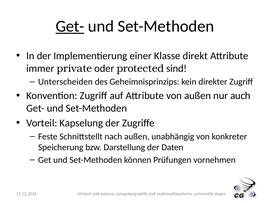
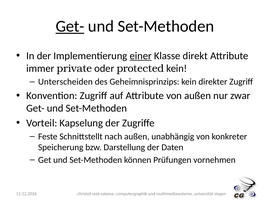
einer underline: none -> present (141, 56)
protected sind: sind -> kein (177, 68)
auch: auch -> zwar (240, 95)
